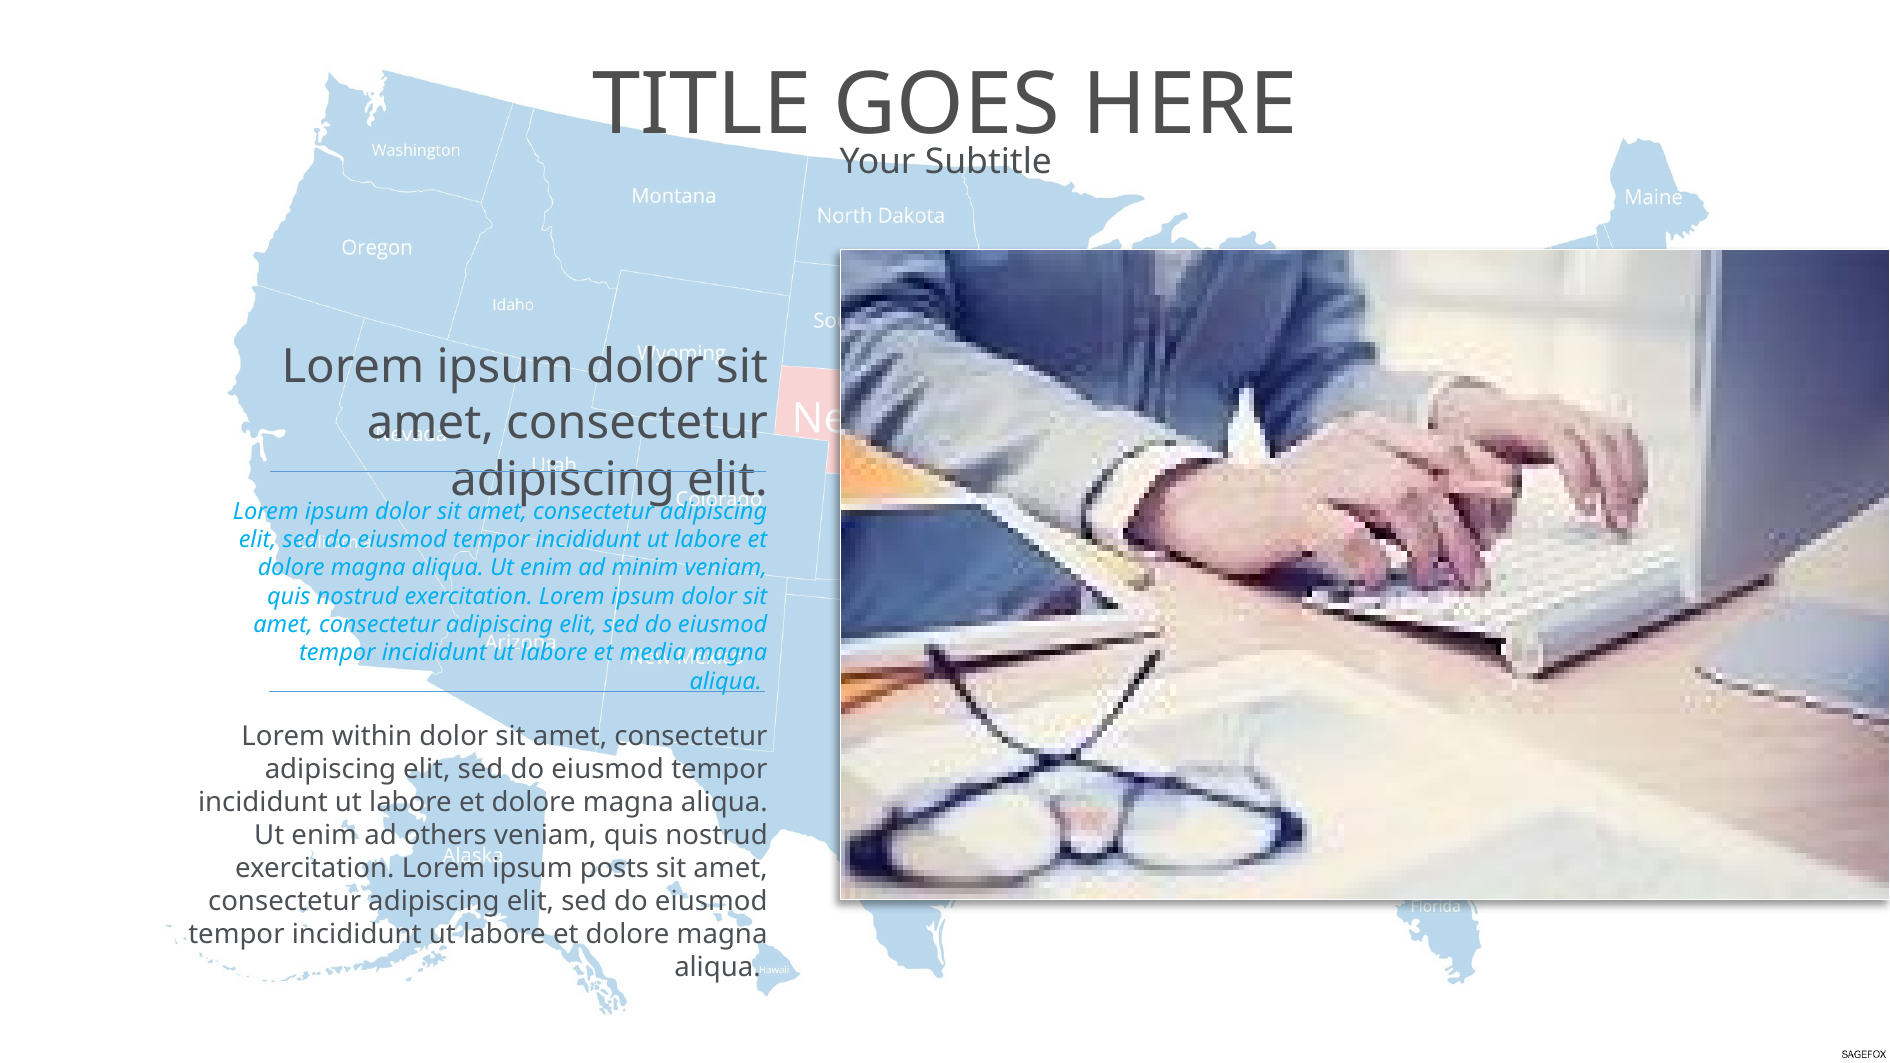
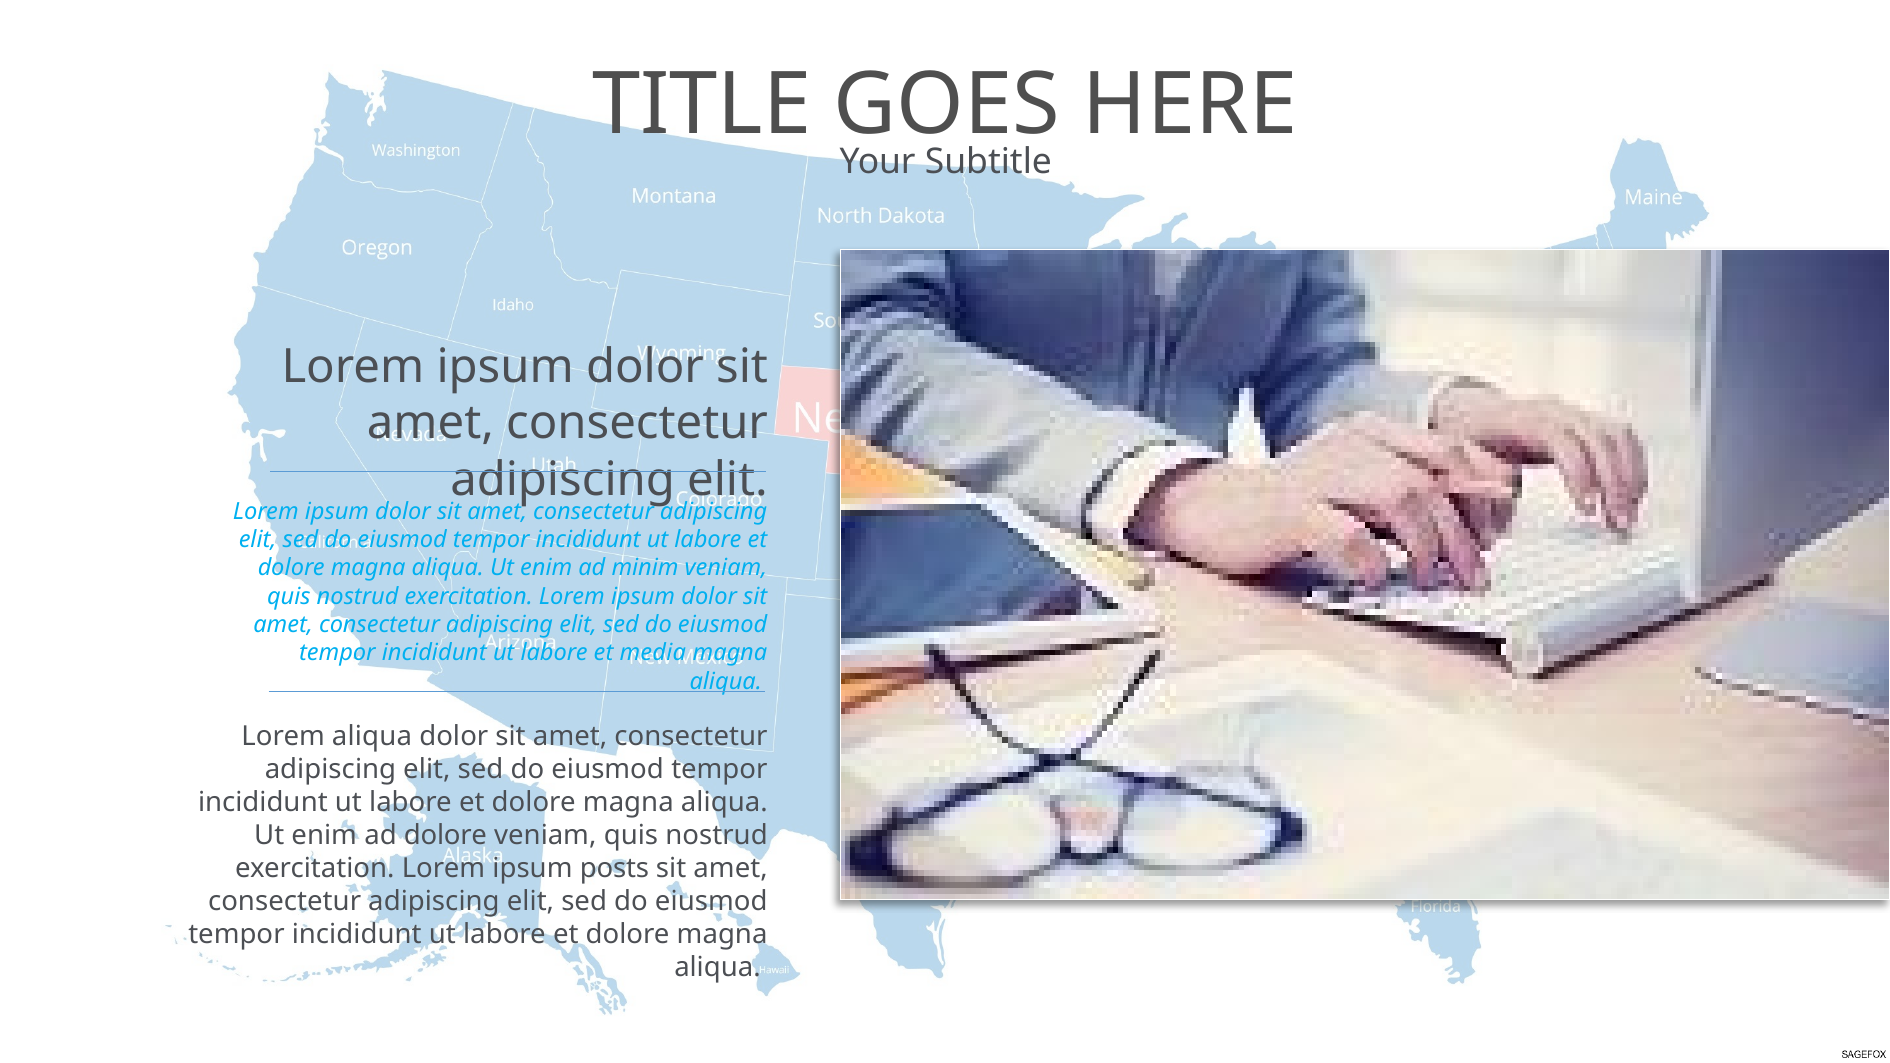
Lorem within: within -> aliqua (372, 736)
ad others: others -> dolore (445, 835)
